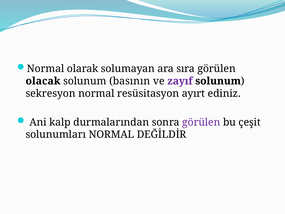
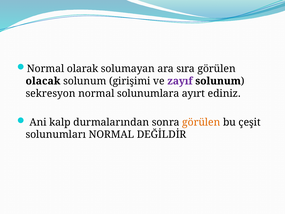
basının: basının -> girişimi (130, 81)
resüsitasyon: resüsitasyon -> solunumlara (148, 93)
görülen colour: purple -> orange (201, 122)
